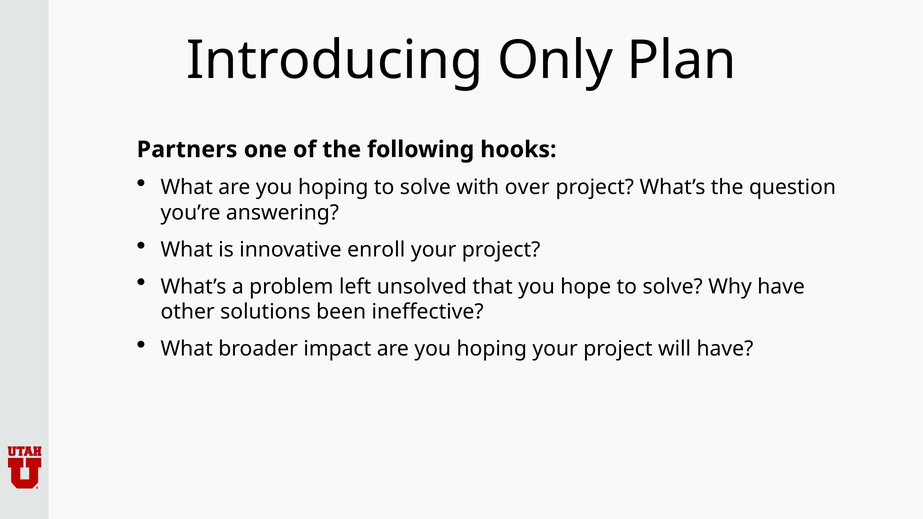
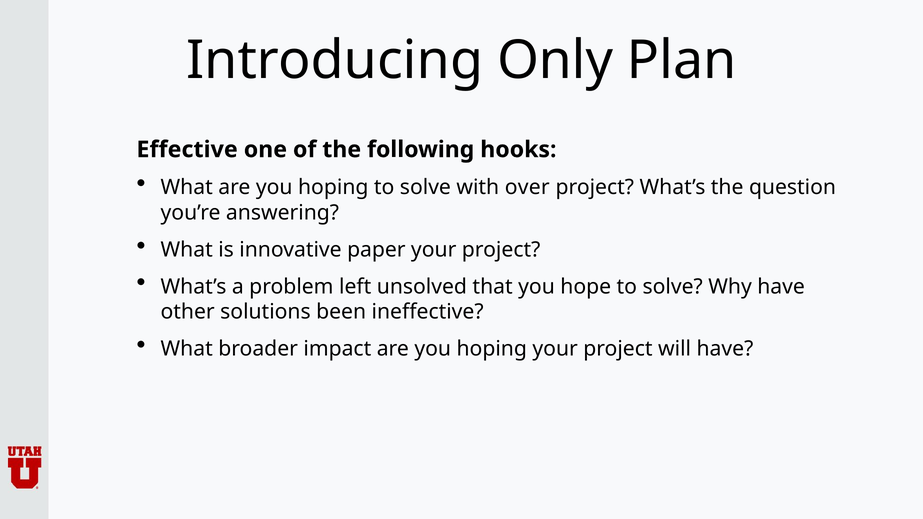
Partners: Partners -> Effective (187, 150)
enroll: enroll -> paper (376, 250)
